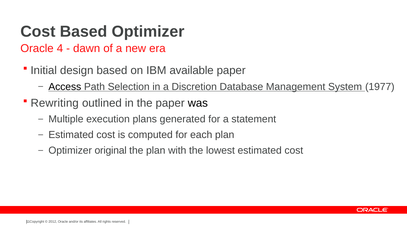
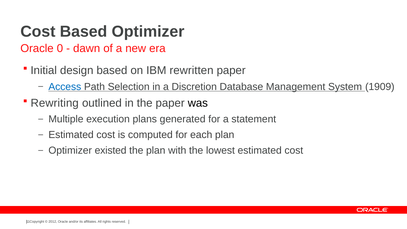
4: 4 -> 0 (60, 48)
available: available -> rewritten (191, 70)
Access colour: black -> blue (65, 87)
1977: 1977 -> 1909 (380, 87)
original: original -> existed (111, 150)
